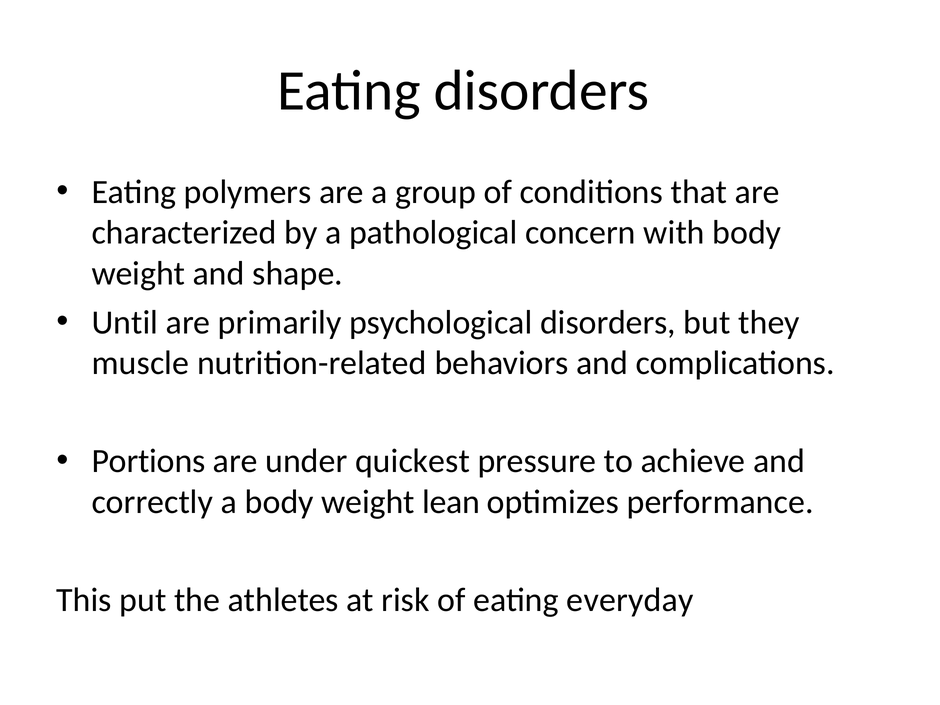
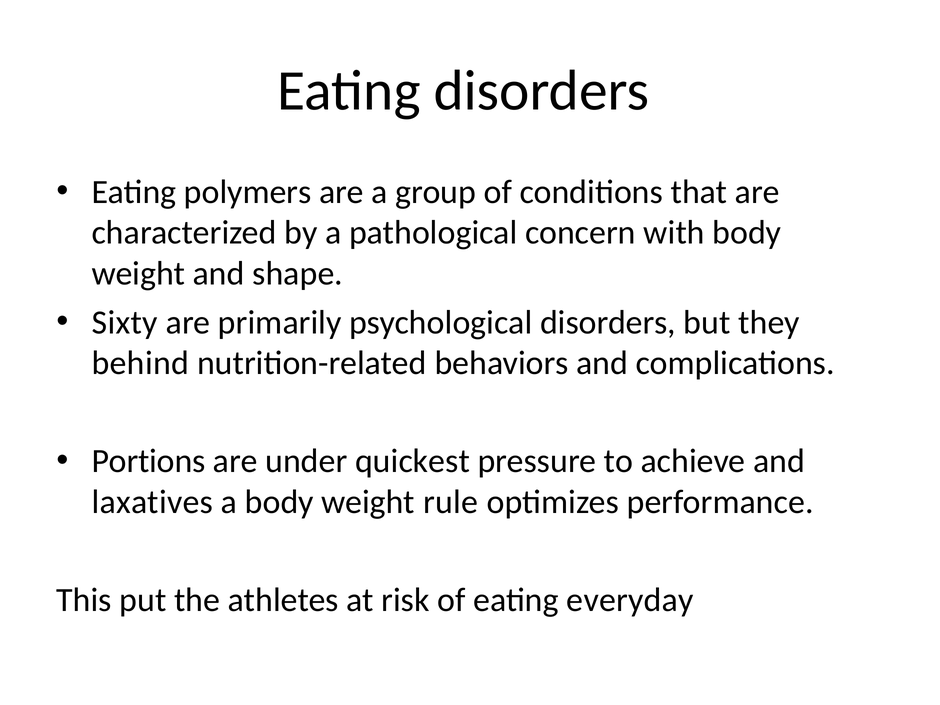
Until: Until -> Sixty (125, 322)
muscle: muscle -> behind (140, 363)
correctly: correctly -> laxatives (152, 502)
lean: lean -> rule (451, 502)
